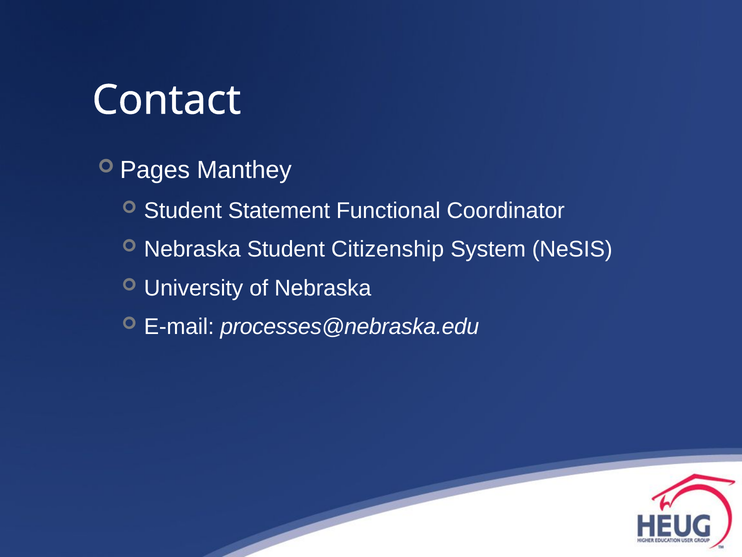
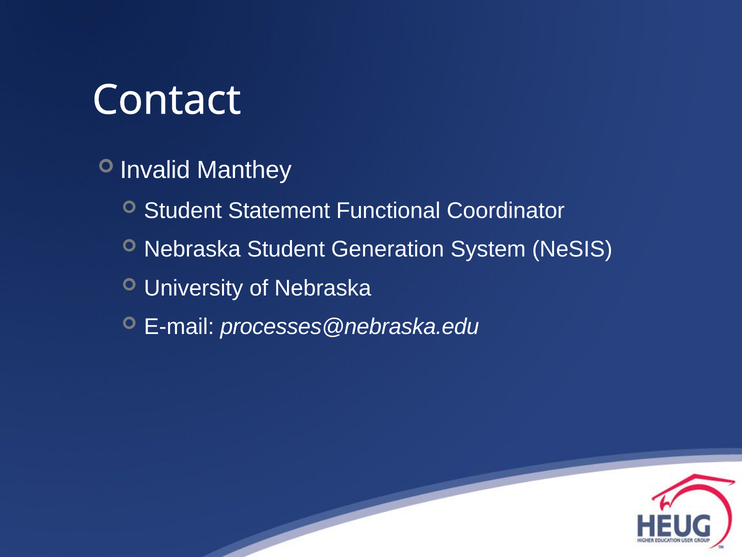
Pages: Pages -> Invalid (155, 170)
Citizenship: Citizenship -> Generation (388, 249)
